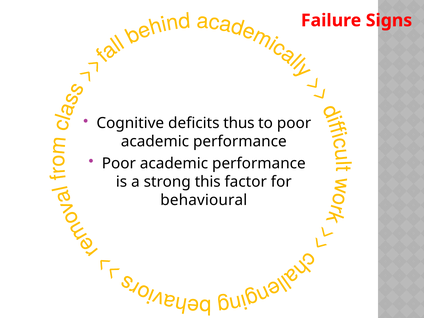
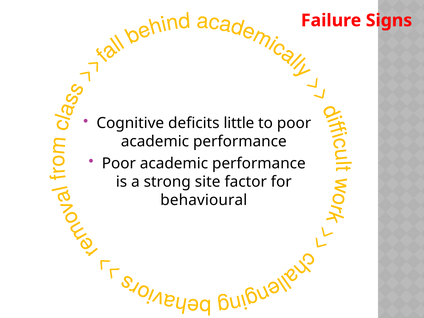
thus: thus -> little (239, 123)
this: this -> site (208, 182)
